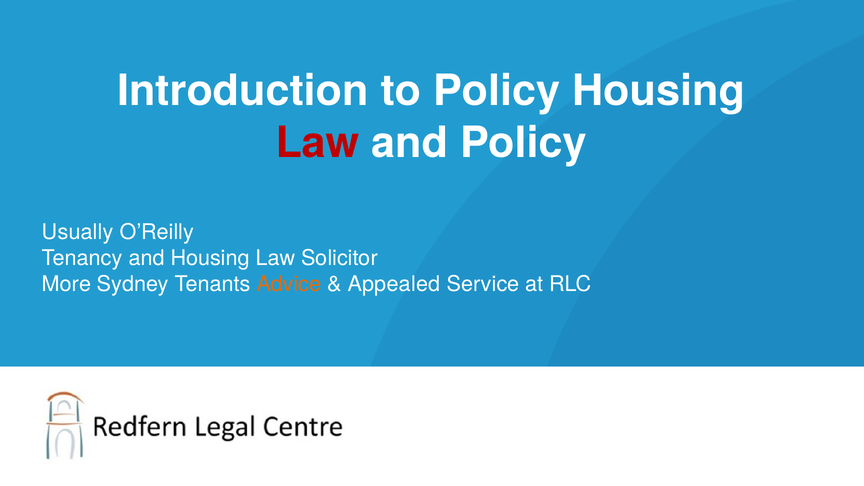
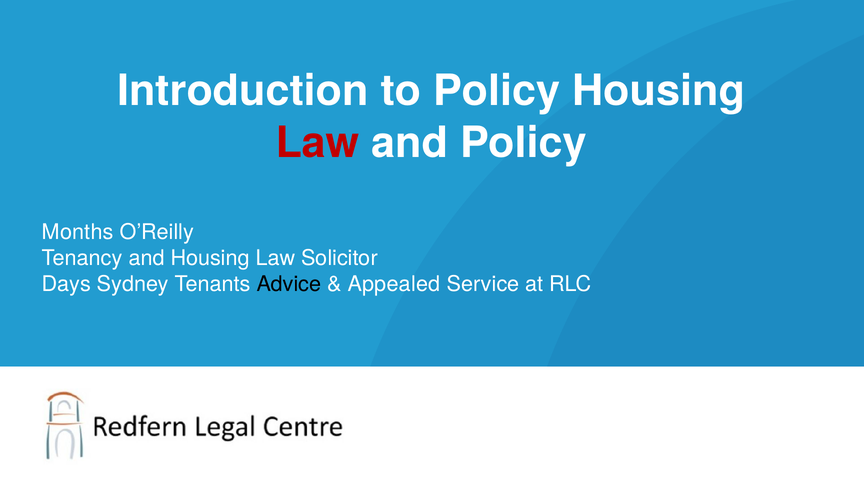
Usually: Usually -> Months (78, 232)
More: More -> Days (66, 284)
Advice colour: orange -> black (289, 284)
